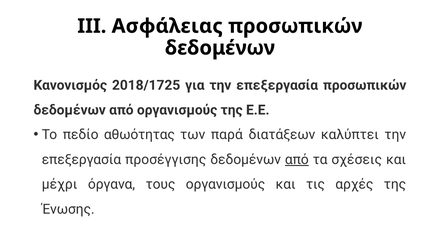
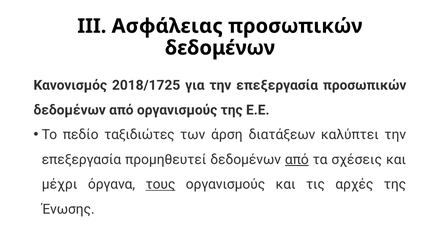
αθωότητας: αθωότητας -> ταξιδιώτες (139, 134)
παρά: παρά -> άρση (227, 134)
προσέγγισης: προσέγγισης -> προμηθευτεί (166, 159)
τους underline: none -> present (160, 184)
